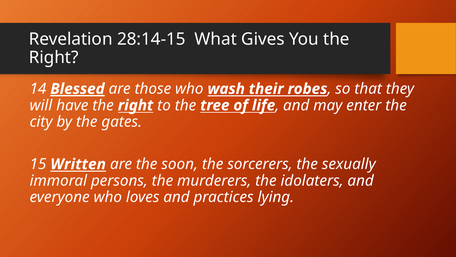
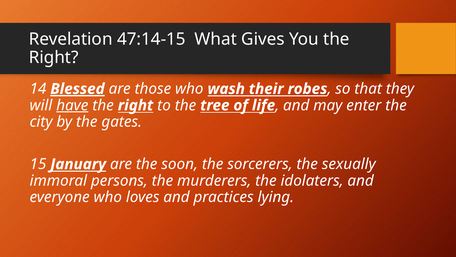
28:14-15: 28:14-15 -> 47:14-15 (151, 39)
have underline: none -> present (72, 105)
Written: Written -> January (78, 164)
